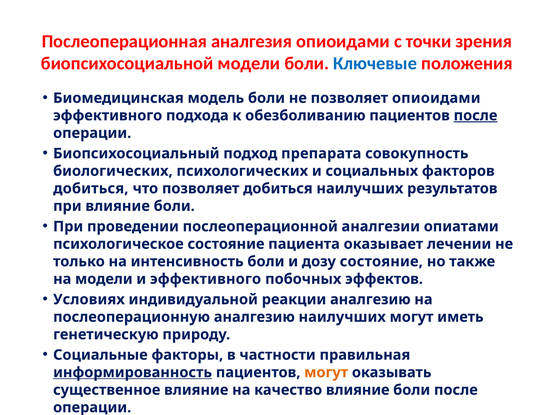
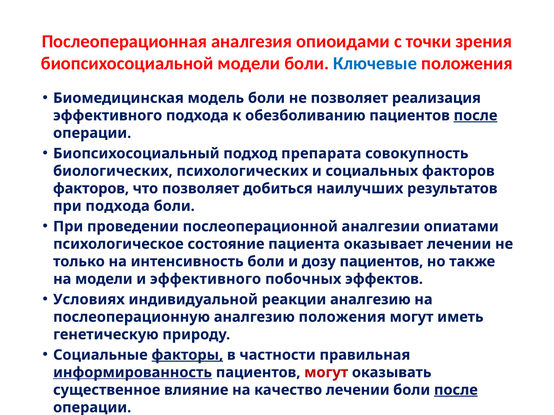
позволяет опиоидами: опиоидами -> реализация (436, 98)
добиться: добиться -> факторов (91, 189)
при влияние: влияние -> подхода (118, 206)
дозу состояние: состояние -> пациентов (381, 262)
аналгезию наилучших: наилучших -> положения (342, 317)
факторы underline: none -> present (187, 355)
могут colour: orange -> red (326, 373)
качество влияние: влияние -> лечении (358, 390)
после underline: none -> present (456, 390)
